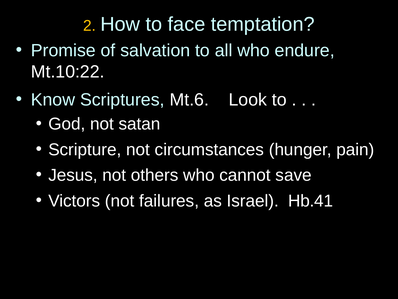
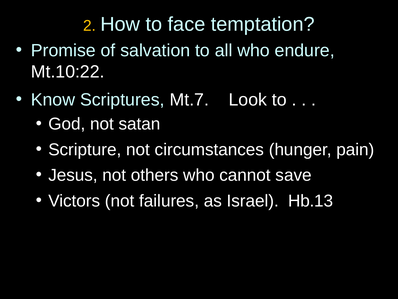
Mt.6: Mt.6 -> Mt.7 (189, 100)
Hb.41: Hb.41 -> Hb.13 (311, 201)
